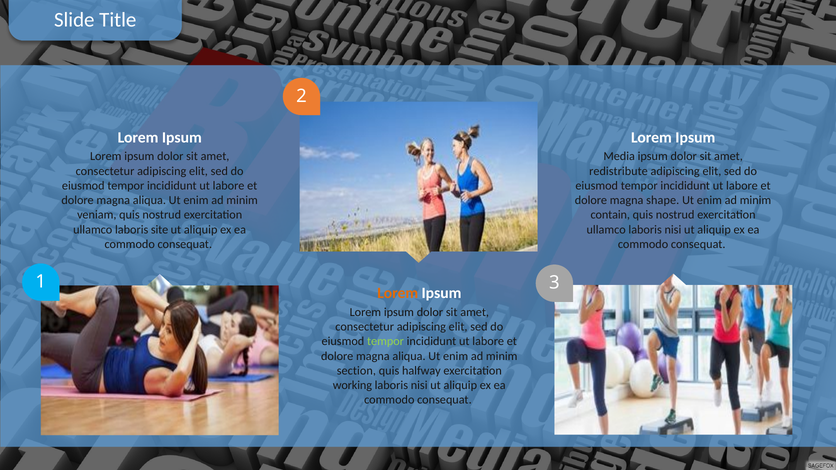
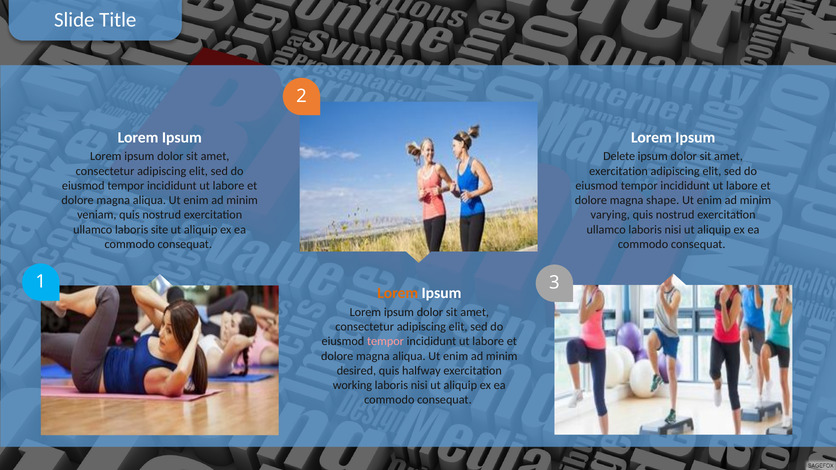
Media: Media -> Delete (619, 157)
redistribute: redistribute -> exercitation (619, 171)
contain: contain -> varying (610, 215)
tempor colour: light green -> pink (385, 342)
section: section -> desired (356, 371)
